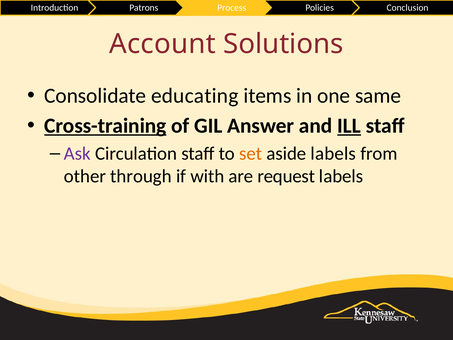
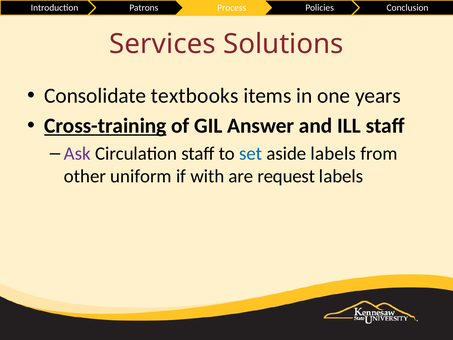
Account: Account -> Services (162, 44)
educating: educating -> textbooks (195, 96)
same: same -> years (378, 96)
ILL underline: present -> none (349, 126)
set colour: orange -> blue (251, 154)
through: through -> uniform (141, 176)
